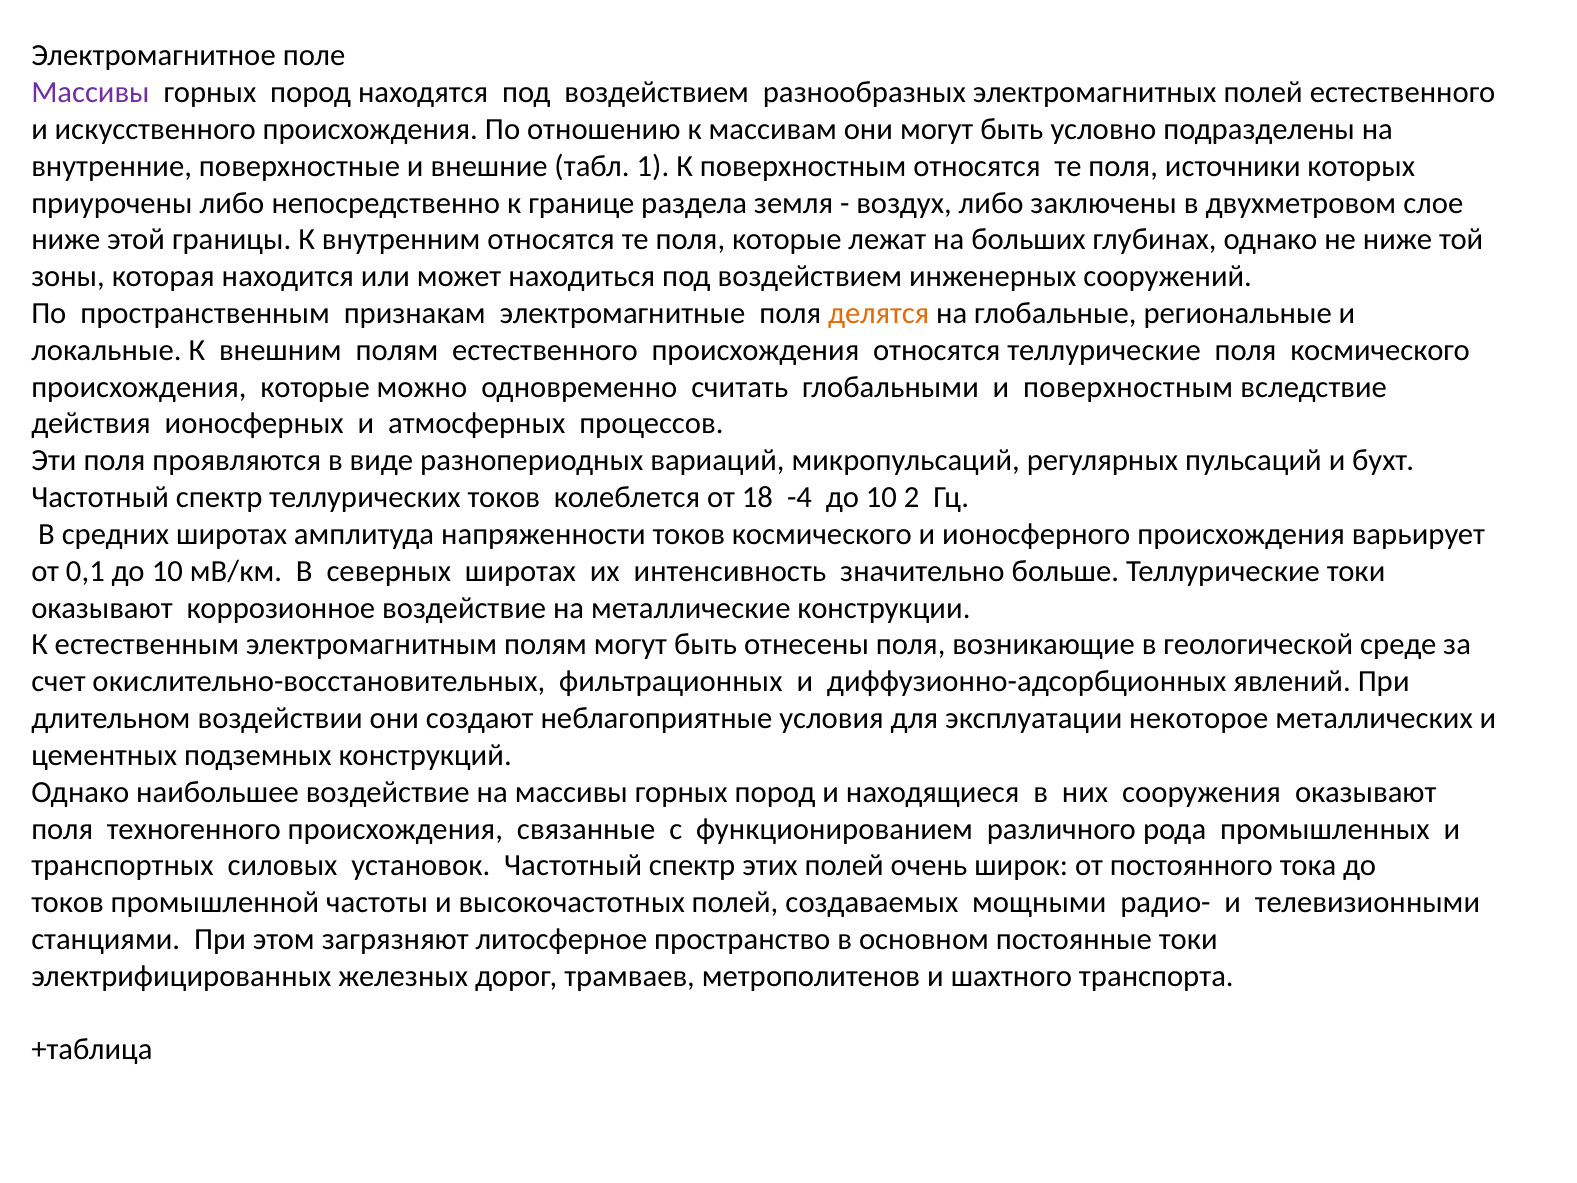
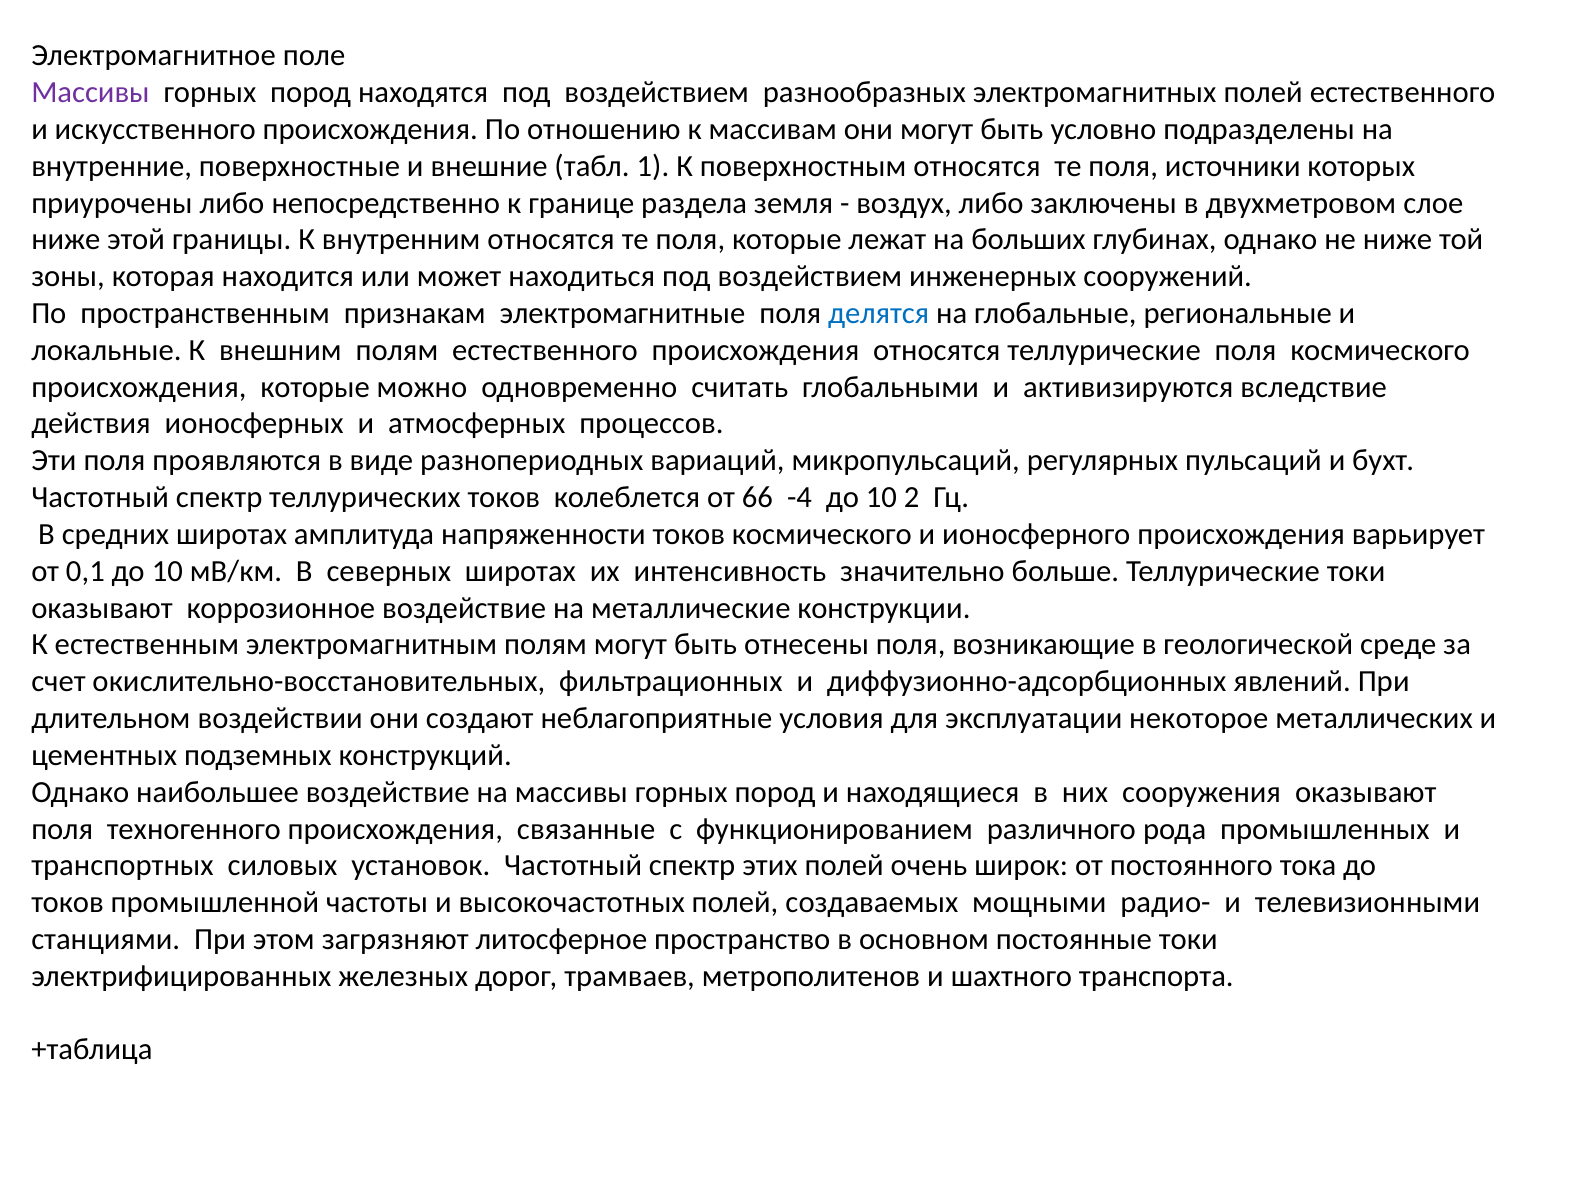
делятся colour: orange -> blue (879, 313)
и поверхностным: поверхностным -> активизируются (1128, 387)
18: 18 -> 66 (757, 497)
